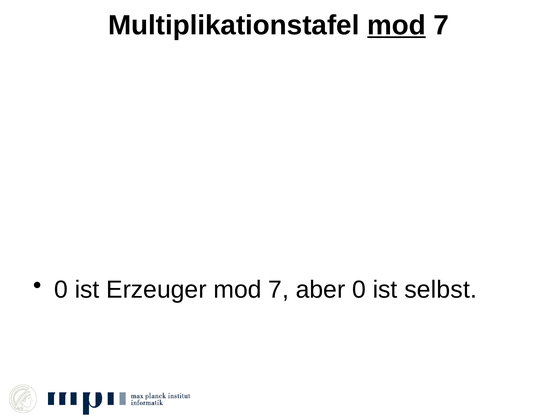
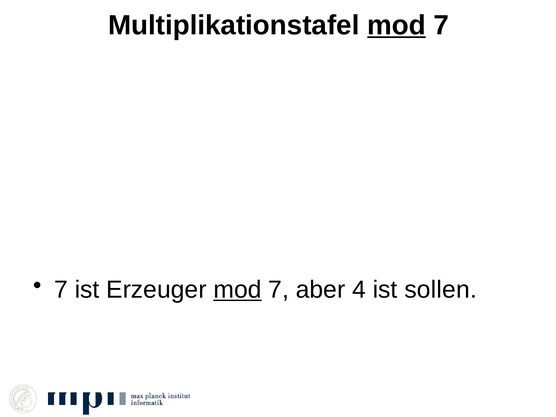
0: 0 -> 7 (61, 290)
mod underline: none -> present (237, 290)
aber 0: 0 -> 4 (359, 290)
selbst: selbst -> sollen (441, 290)
